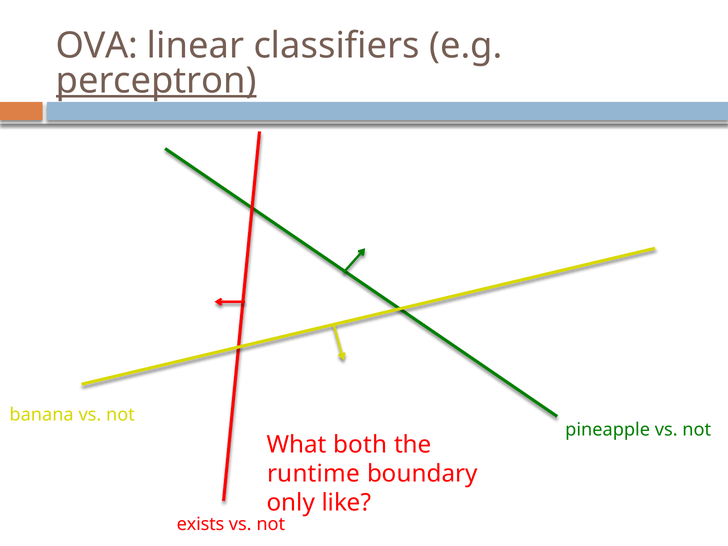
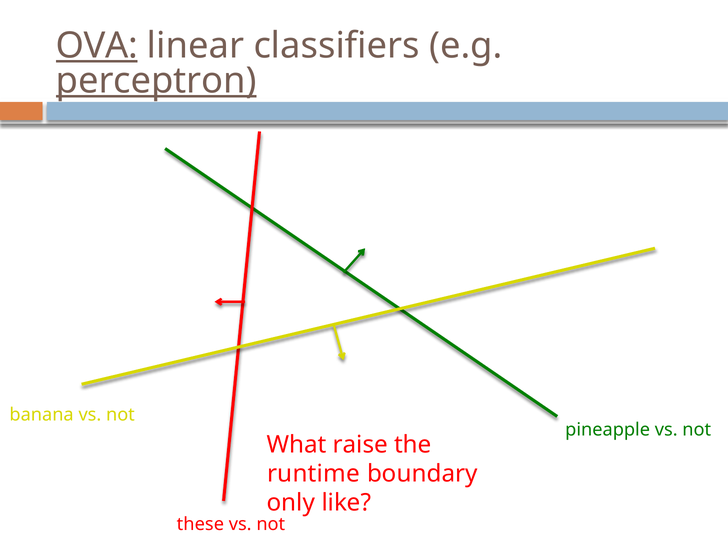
OVA underline: none -> present (97, 46)
both: both -> raise (360, 445)
exists: exists -> these (200, 524)
